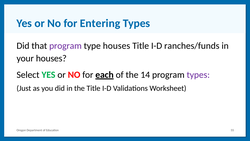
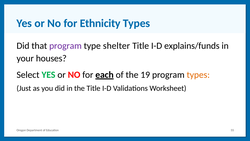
Entering: Entering -> Ethnicity (100, 23)
type houses: houses -> shelter (116, 46)
ranches/funds: ranches/funds -> explains/funds (192, 46)
14: 14 -> 19 (145, 75)
types colour: purple -> orange (198, 75)
